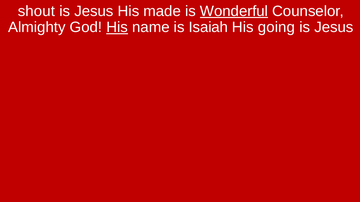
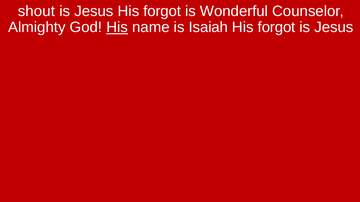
Jesus His made: made -> forgot (162, 11)
Wonderful underline: present -> none (234, 11)
going: going -> forgot (277, 27)
